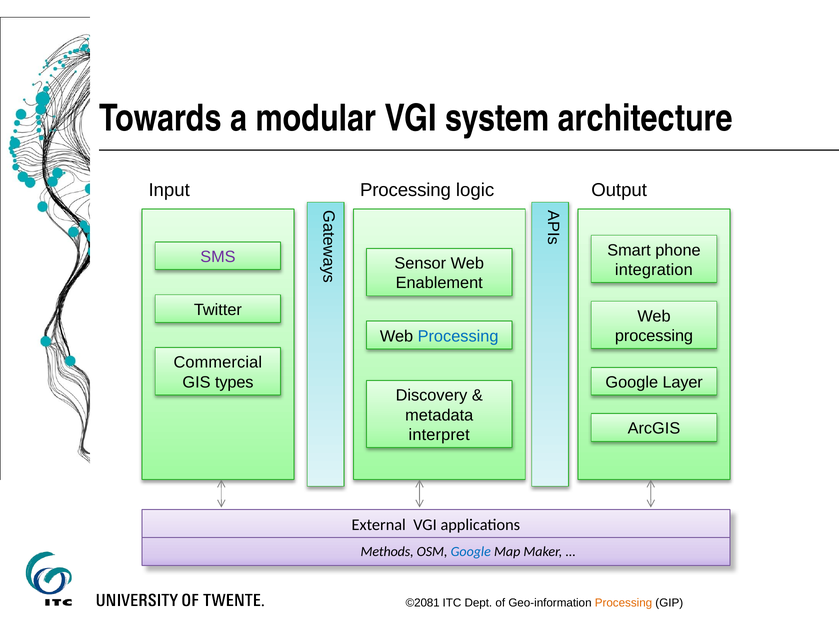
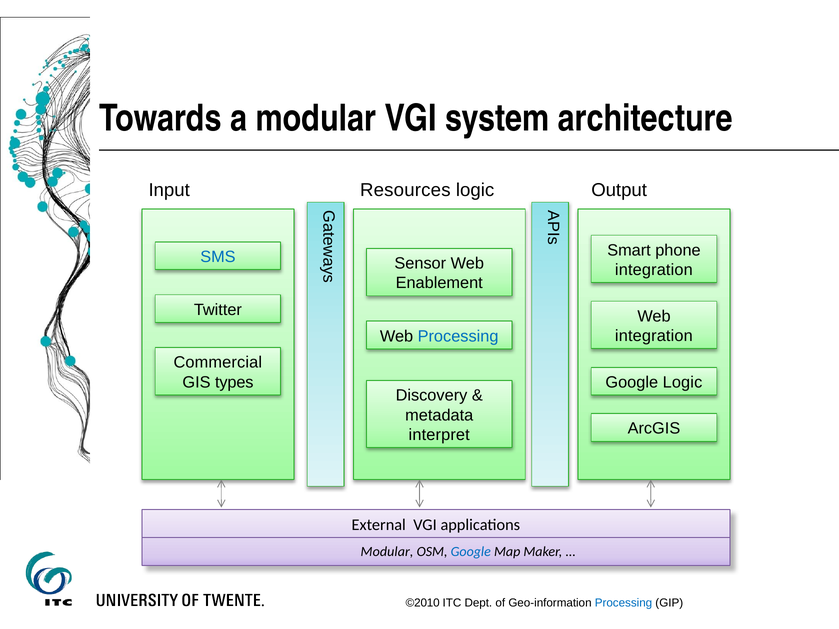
Processing: Processing -> Resources (405, 190)
SMS colour: purple -> blue (218, 257)
processing: processing -> integration (654, 336)
Google Layer: Layer -> Logic (682, 383)
Methods: Methods -> Modular (387, 552)
©2081: ©2081 -> ©2010 (423, 603)
Processing colour: orange -> blue (624, 603)
